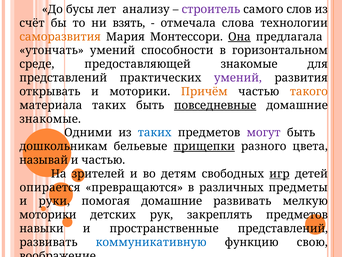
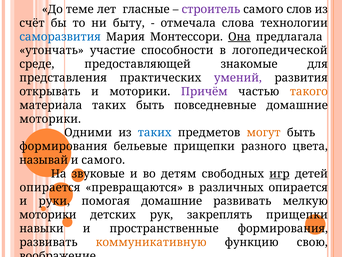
бусы: бусы -> теме (80, 9)
анализу: анализу -> гласные (146, 9)
взять: взять -> быту (129, 23)
саморазвития colour: orange -> blue (60, 37)
утончать умений: умений -> участие (113, 50)
горизонтальном: горизонтальном -> логопедической (280, 50)
представлений: представлений -> представления (63, 78)
Причём colour: orange -> purple (204, 91)
повседневные underline: present -> none (215, 105)
знакомые: знакомые -> моторики (50, 119)
могут colour: purple -> orange (264, 132)
дошкольникам: дошкольникам -> формирования (63, 146)
прищепки underline: present -> none (204, 146)
и частью: частью -> самого (103, 160)
зрителей: зрителей -> звуковые (98, 173)
различных предметы: предметы -> опирается (298, 187)
закреплять предметов: предметов -> прищепки (297, 215)
пространственные представлений: представлений -> формирования (283, 228)
коммуникативную colour: blue -> orange (151, 242)
